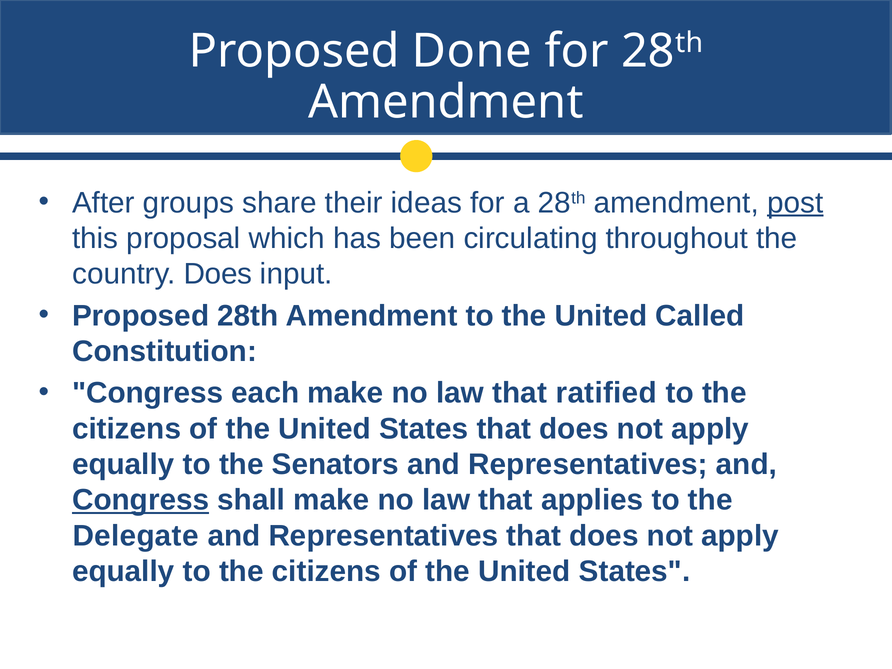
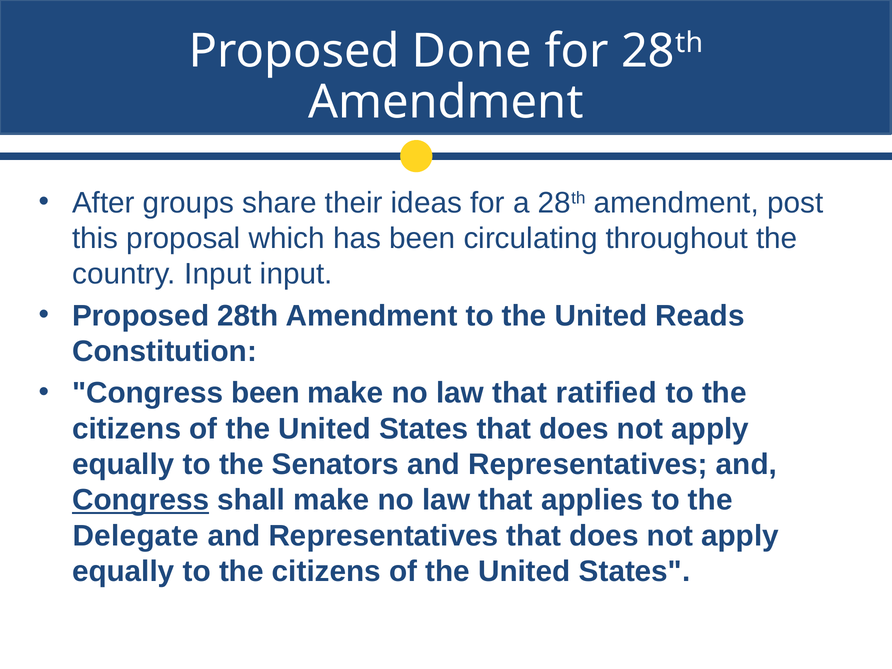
post underline: present -> none (795, 203)
country Does: Does -> Input (218, 274)
Called: Called -> Reads (700, 316)
Congress each: each -> been (265, 393)
